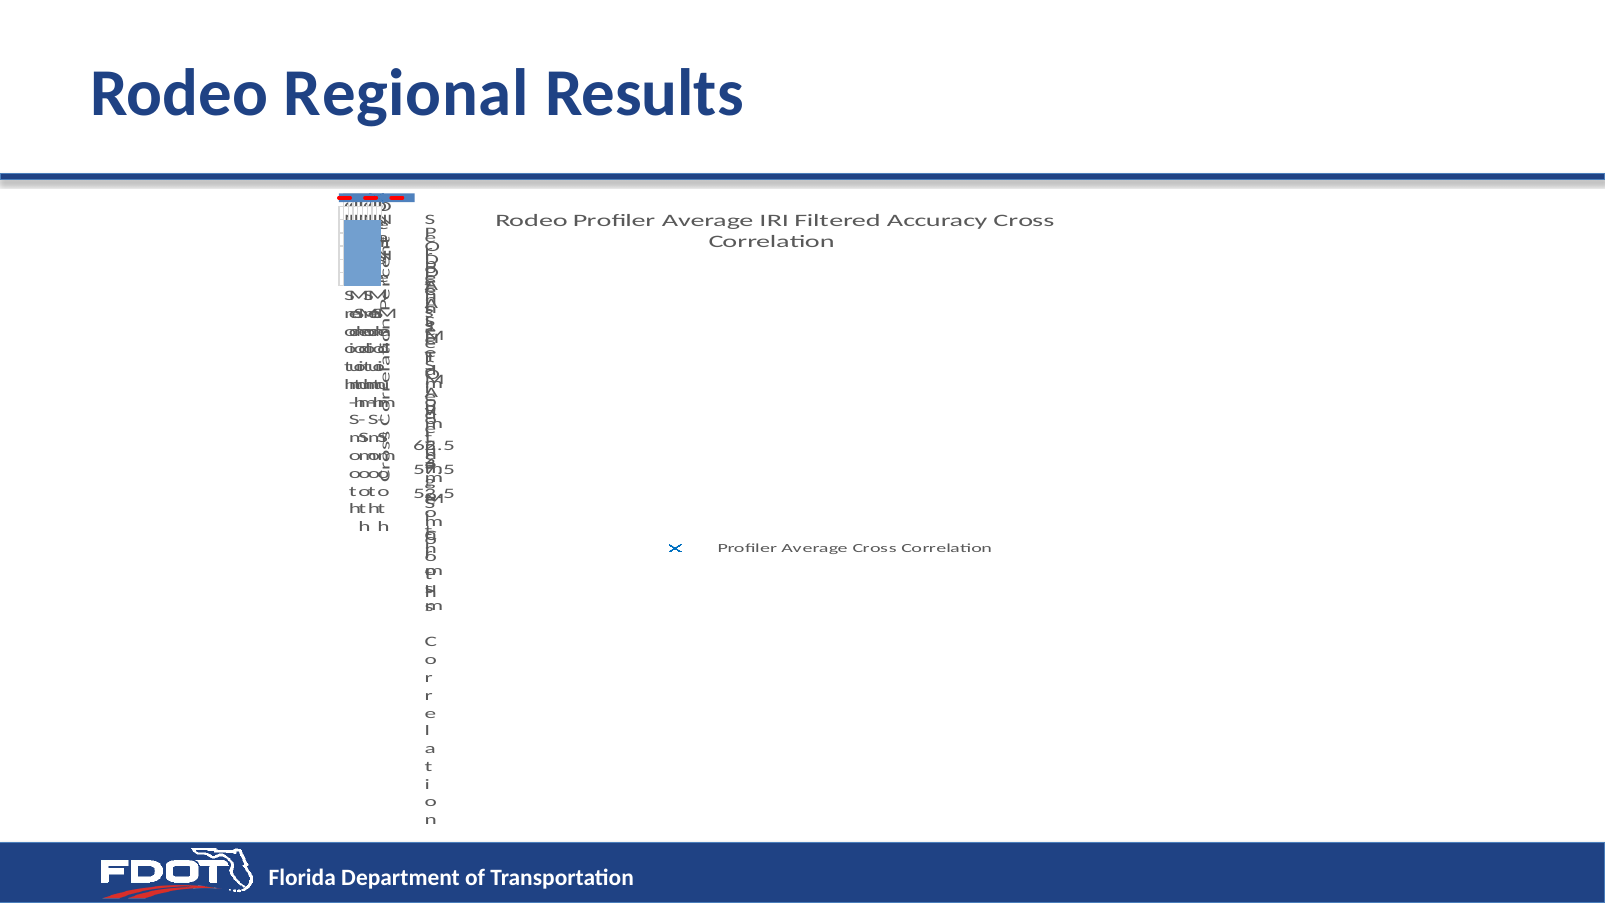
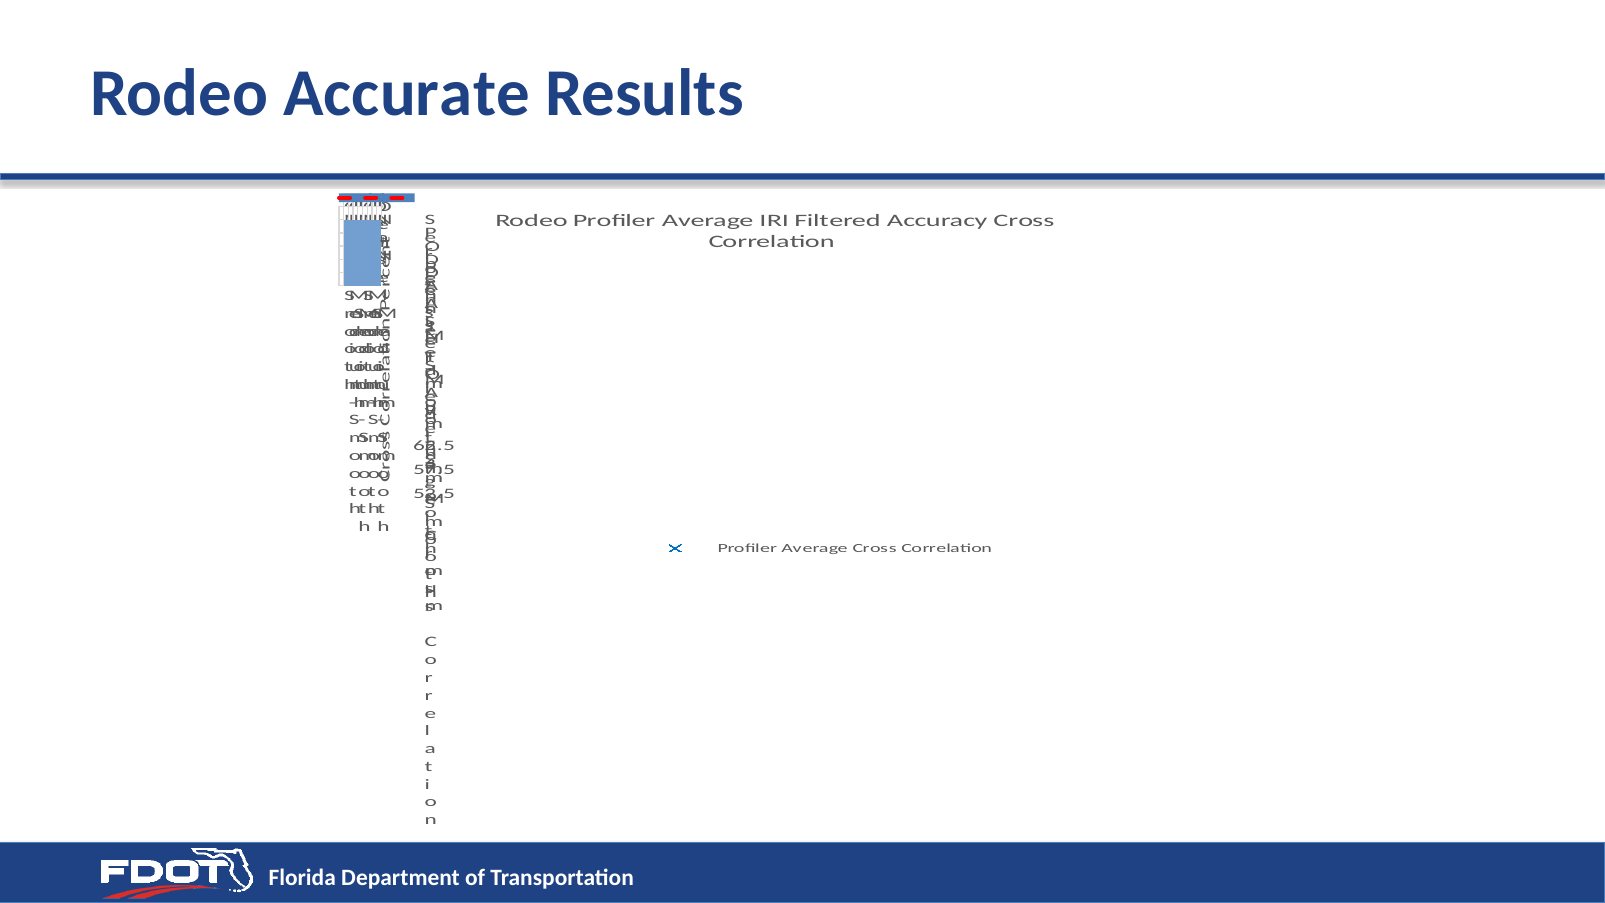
Regional: Regional -> Accurate (407, 94)
